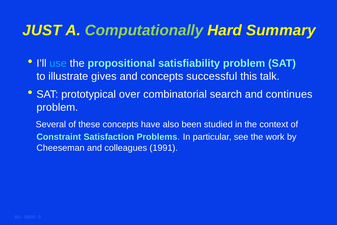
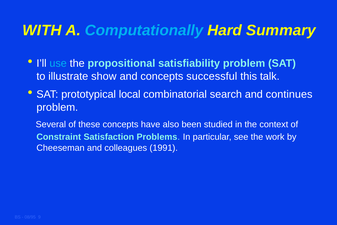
JUST: JUST -> WITH (42, 30)
Computationally colour: light green -> light blue (144, 30)
gives: gives -> show (104, 76)
over: over -> local (130, 94)
